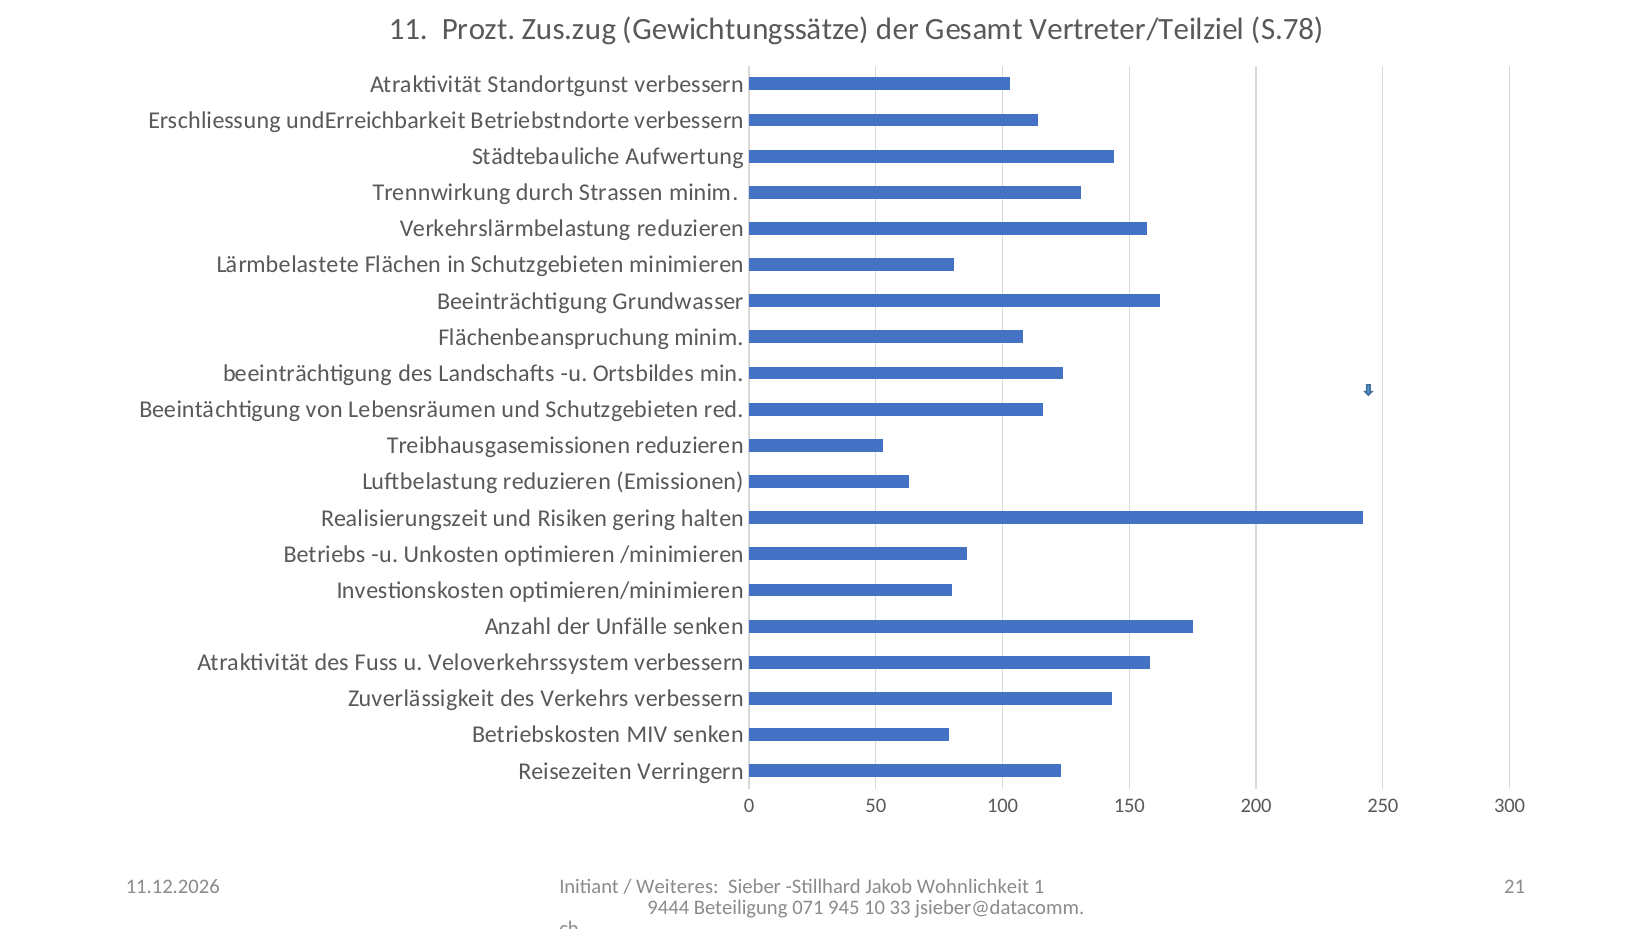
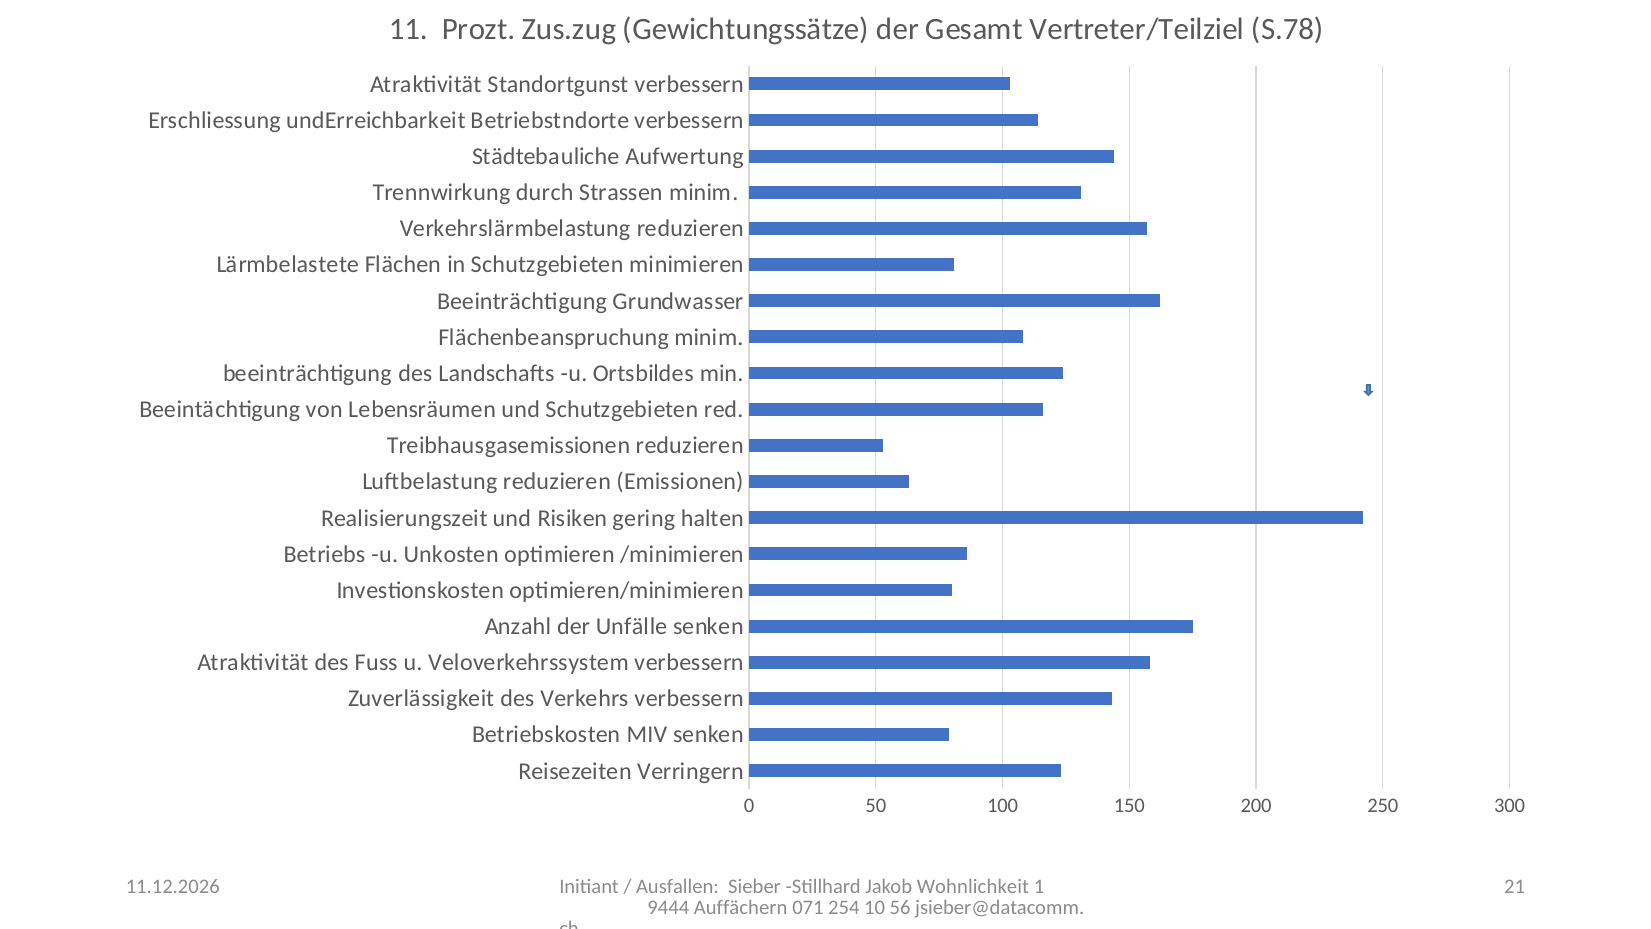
Weiteres: Weiteres -> Ausfallen (677, 887)
Beteiligung: Beteiligung -> Auffächern (741, 907)
945: 945 -> 254 (844, 907)
33: 33 -> 56 (900, 907)
